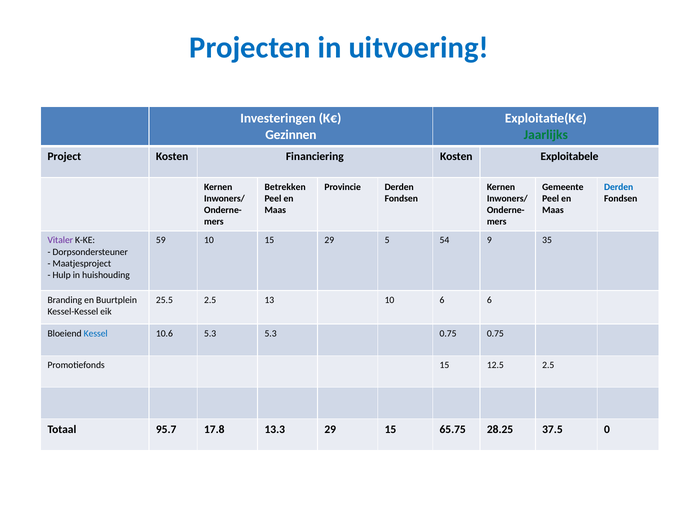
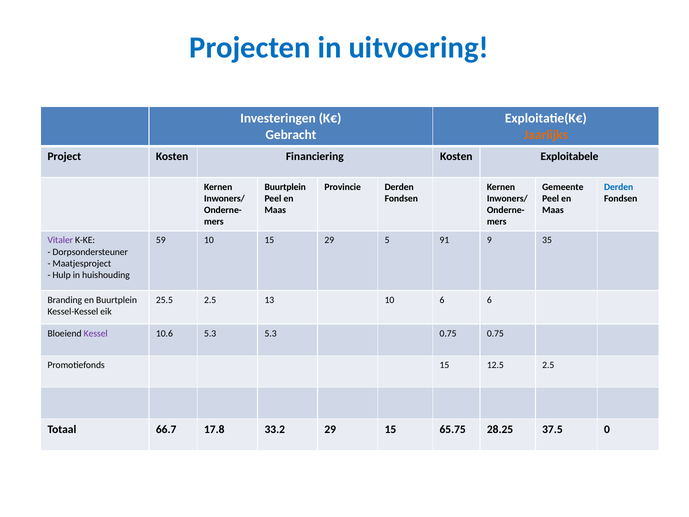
Gezinnen: Gezinnen -> Gebracht (291, 135)
Jaarlijks colour: green -> orange (546, 135)
Betrekken: Betrekken -> Buurtplein (285, 187)
54: 54 -> 91 (444, 240)
Kessel colour: blue -> purple (96, 333)
95.7: 95.7 -> 66.7 (166, 429)
13.3: 13.3 -> 33.2 (275, 429)
